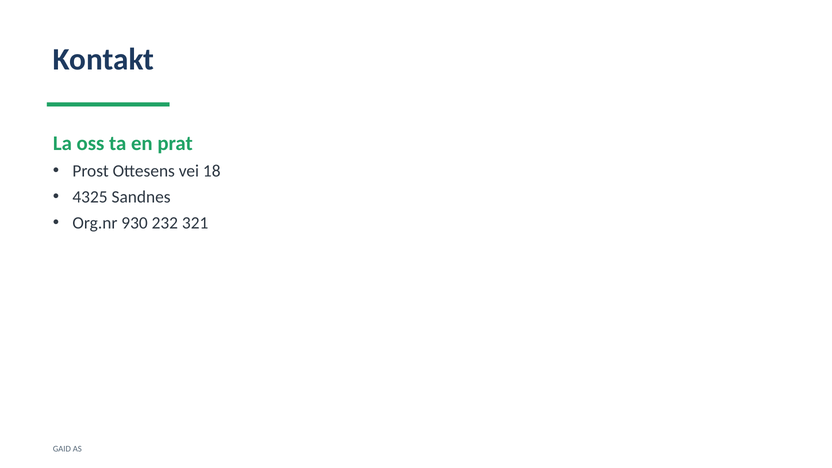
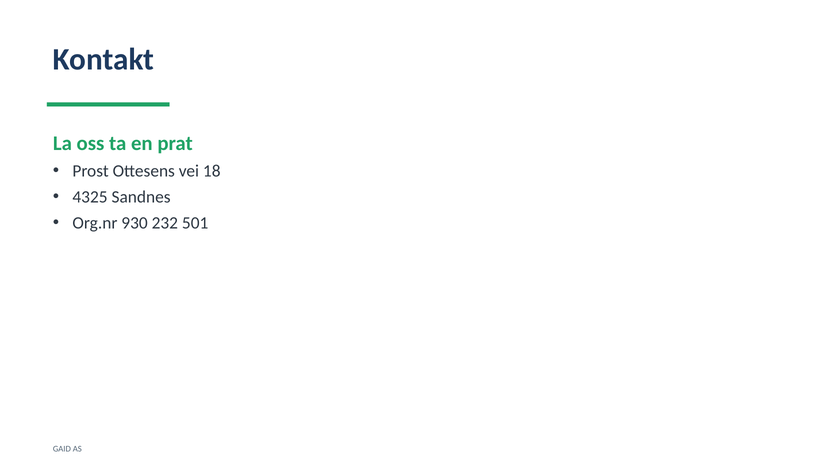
321: 321 -> 501 (195, 223)
